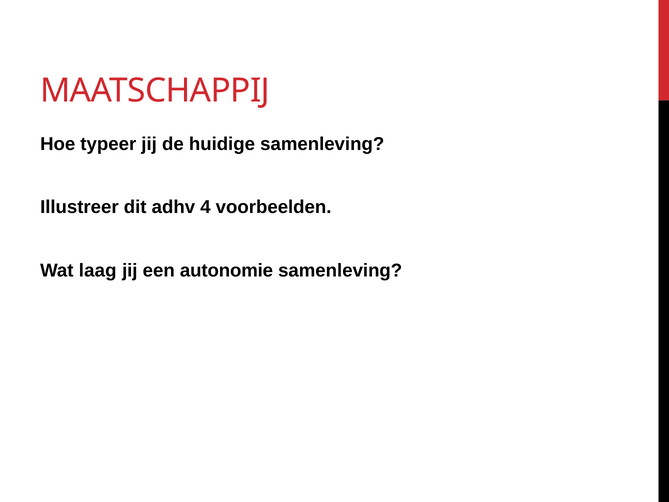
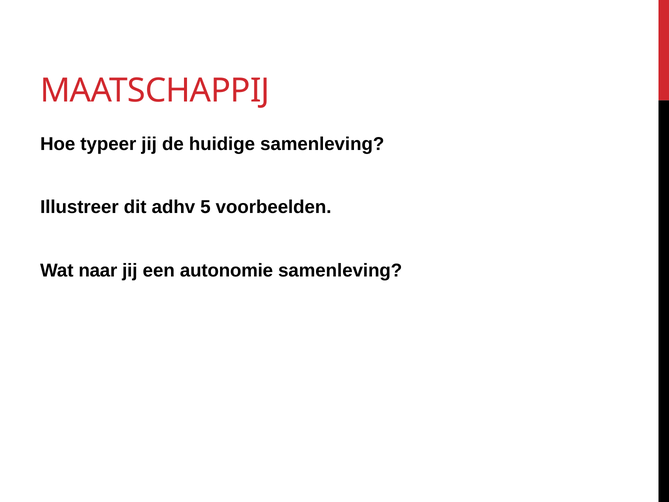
4: 4 -> 5 (205, 207)
laag: laag -> naar (98, 270)
